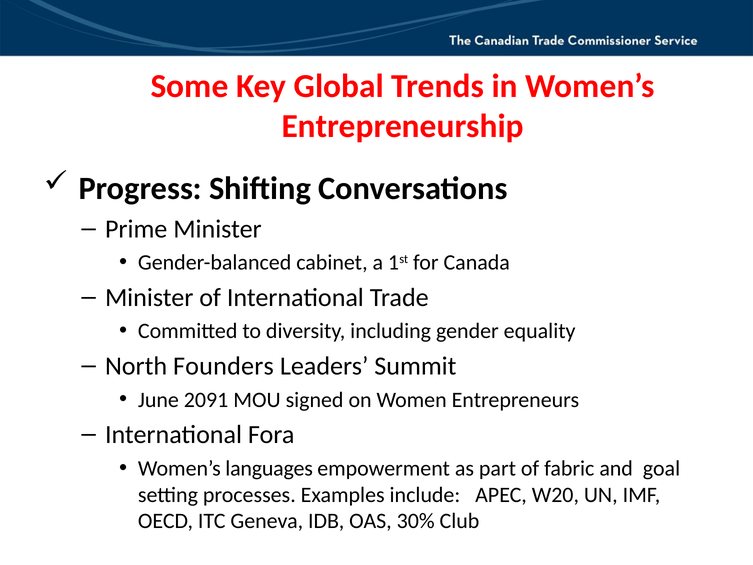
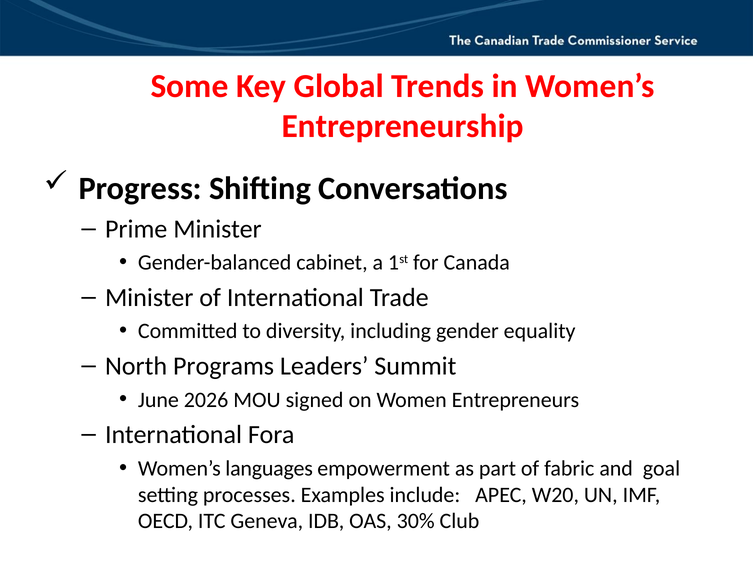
Founders: Founders -> Programs (224, 366)
2091: 2091 -> 2026 (206, 400)
